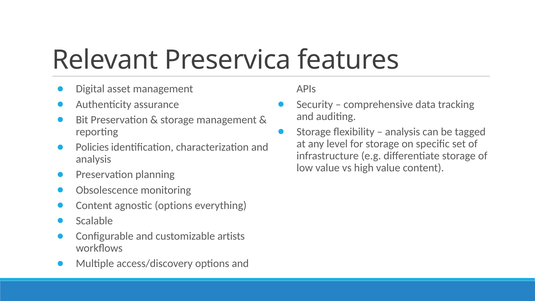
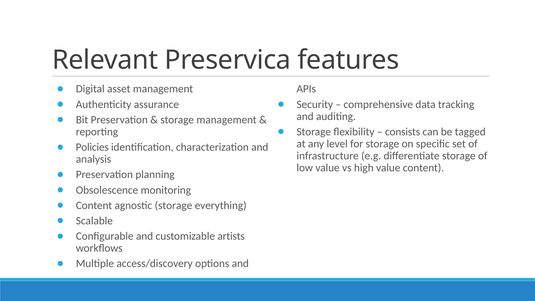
analysis: analysis -> consists (403, 132)
agnostic options: options -> storage (173, 205)
